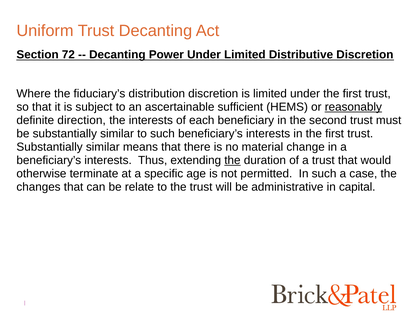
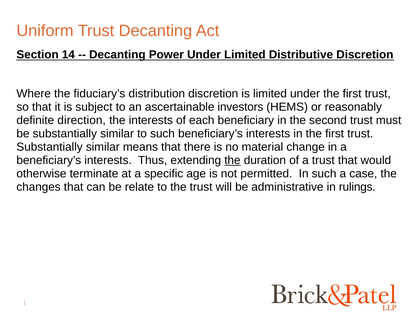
72: 72 -> 14 (68, 55)
sufficient: sufficient -> investors (240, 107)
reasonably underline: present -> none (353, 107)
capital: capital -> rulings (357, 187)
